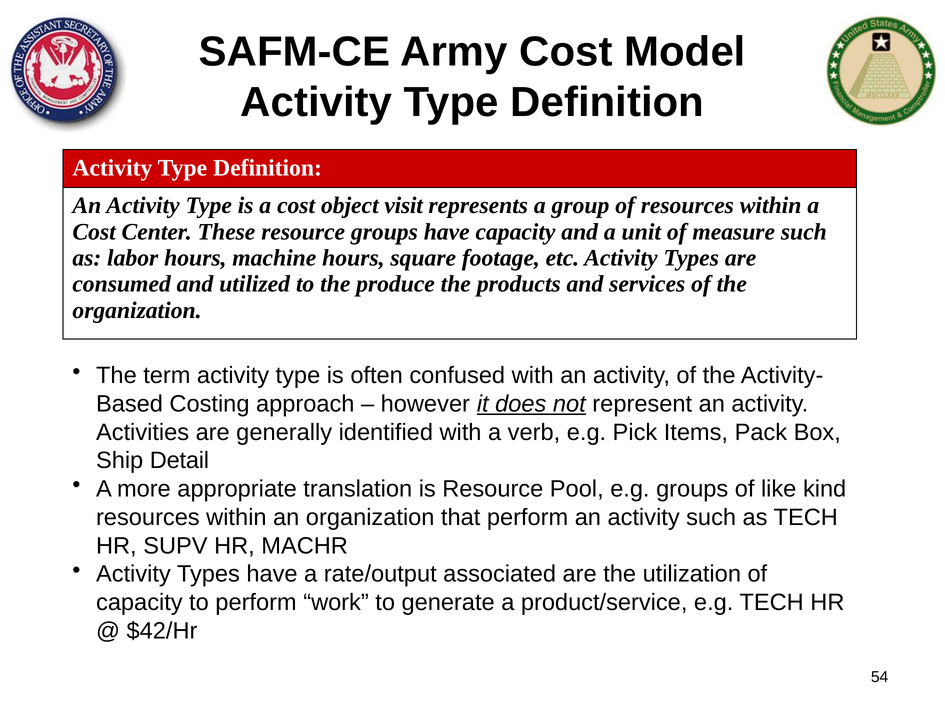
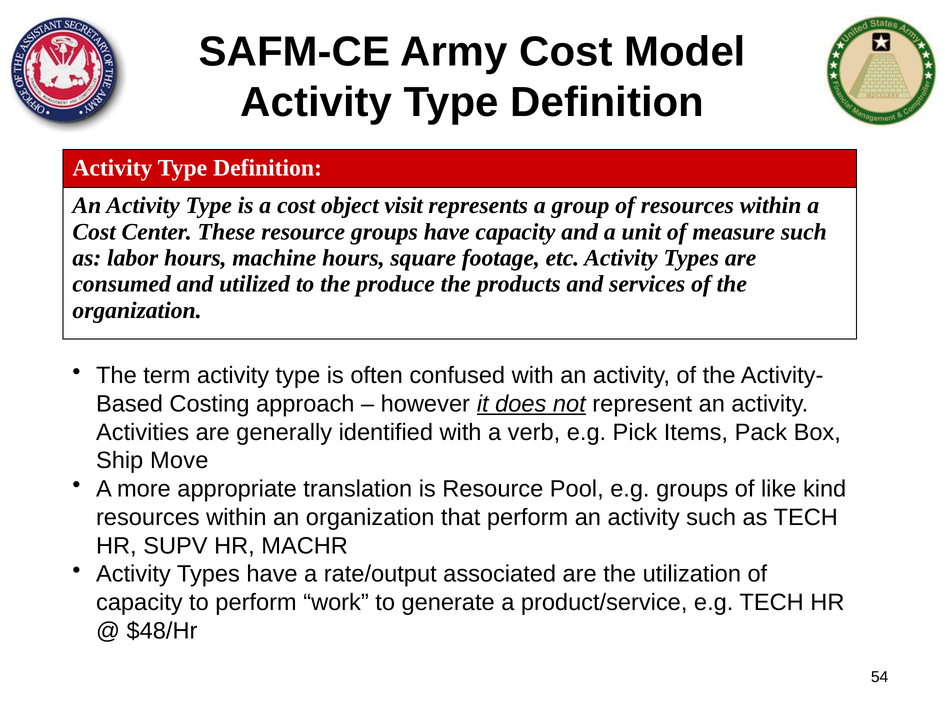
Detail: Detail -> Move (179, 460)
$42/Hr: $42/Hr -> $48/Hr (162, 631)
